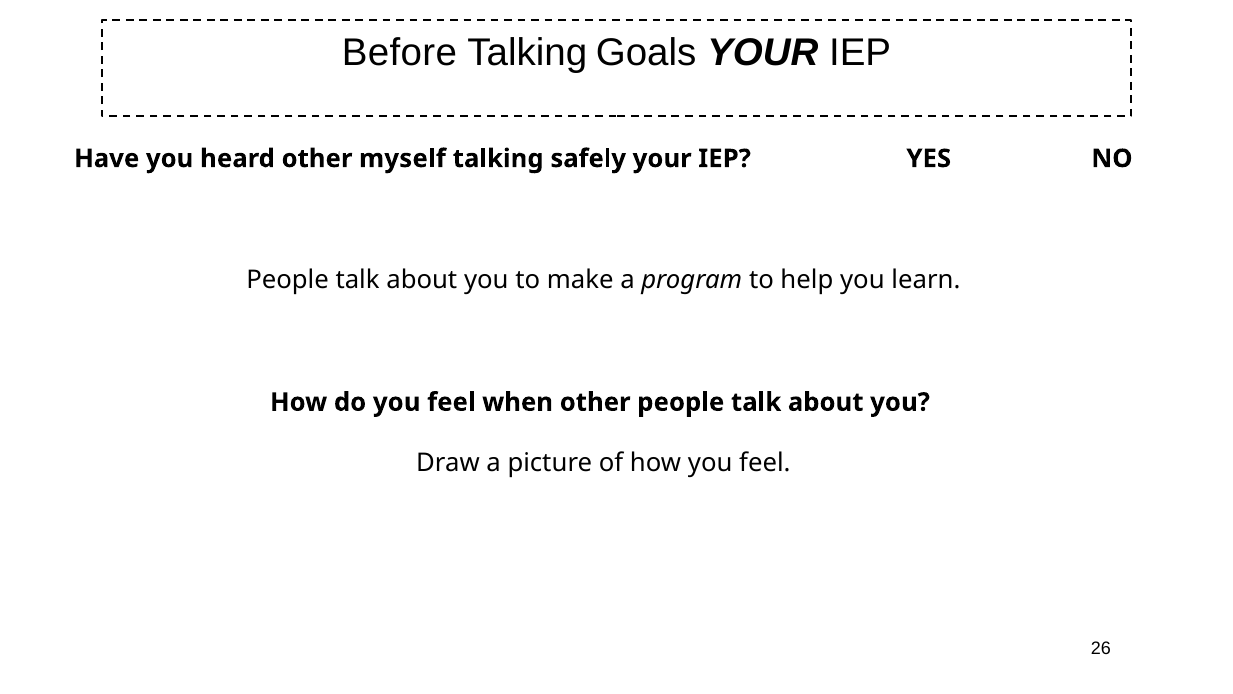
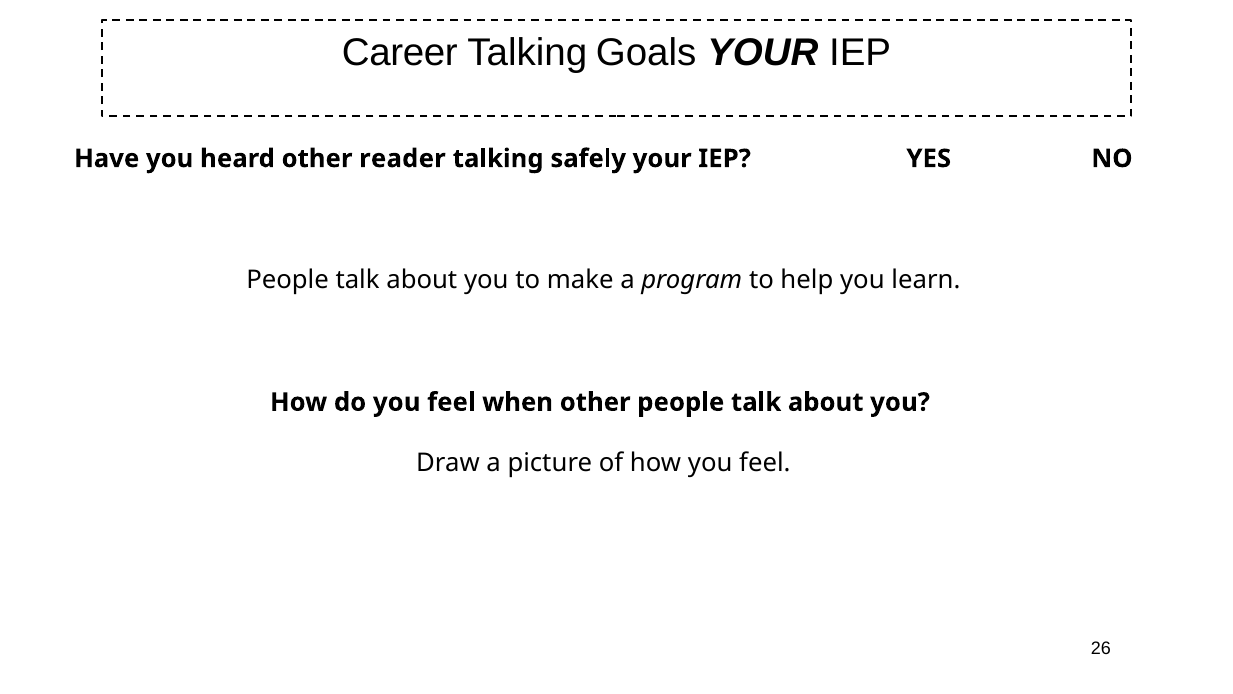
Before: Before -> Career (400, 53)
myself: myself -> reader (402, 159)
